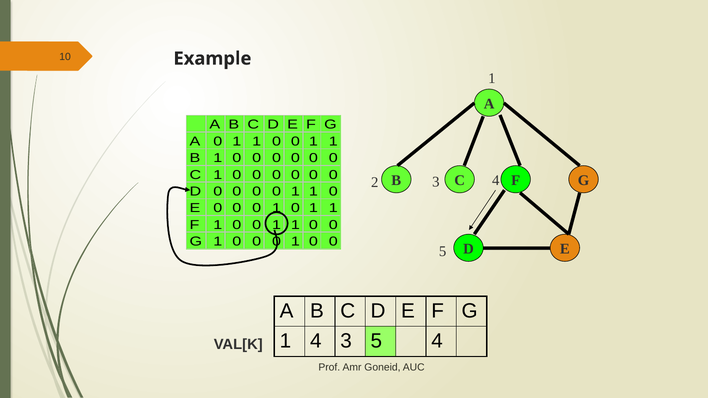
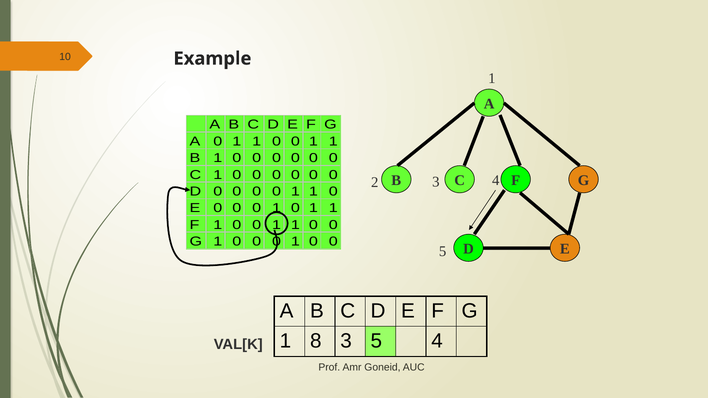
1 4: 4 -> 8 (316, 341)
